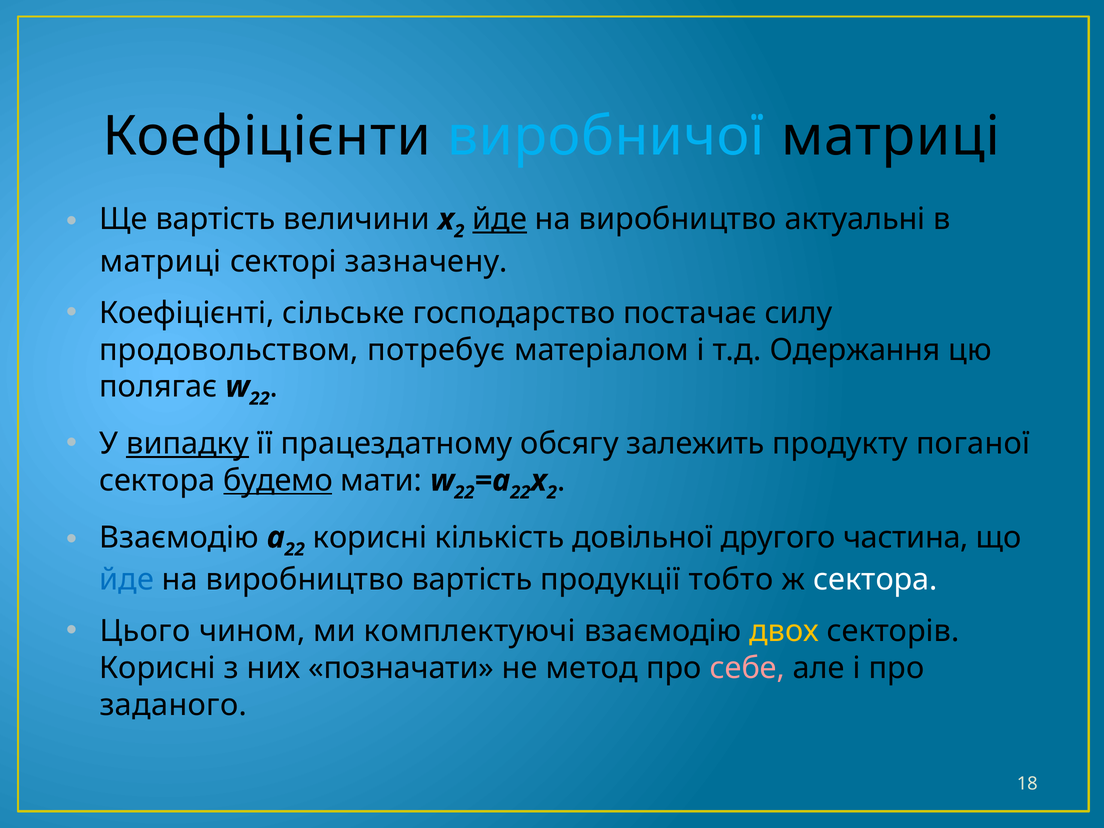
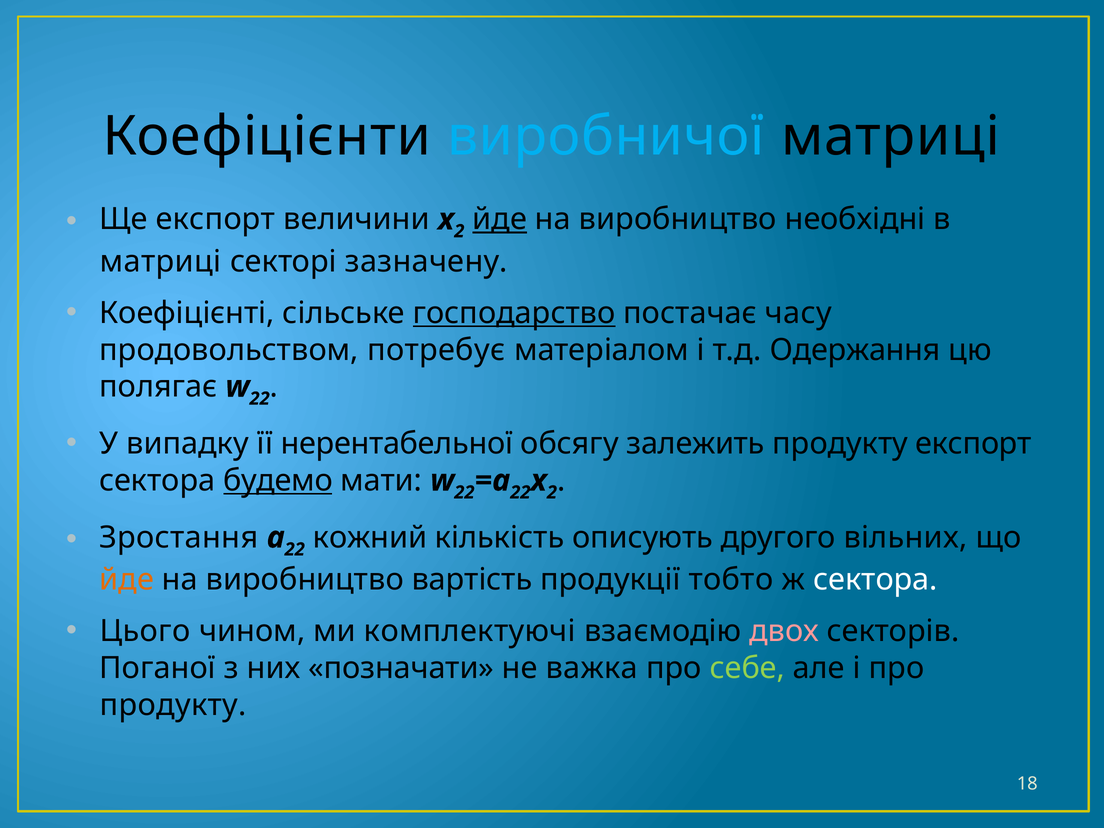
Ще вартість: вартість -> експорт (215, 219)
актуальні: актуальні -> необхідні (855, 219)
господарство underline: none -> present (514, 313)
силу: силу -> часу (798, 313)
випадку underline: present -> none (188, 444)
працездатному: працездатному -> нерентабельної (397, 444)
продукту поганої: поганої -> експорт (973, 444)
Взаємодію: Взаємодію -> Зростання (179, 537)
корисні: корисні -> кожний (370, 537)
довільної: довільної -> описують (643, 537)
частина: частина -> вільних (906, 537)
йде colour: blue -> orange (127, 580)
двох colour: yellow -> pink (784, 631)
Корисні: Корисні -> Поганої (158, 668)
метод: метод -> важка (592, 668)
себе colour: pink -> light green (747, 668)
заданого: заданого -> продукту (173, 705)
